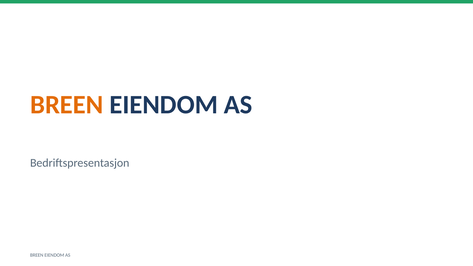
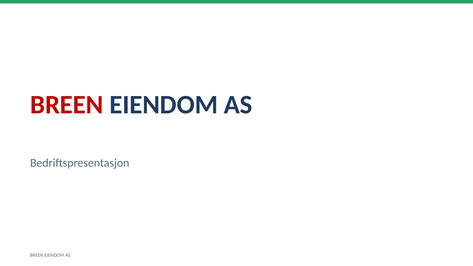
BREEN colour: orange -> red (67, 105)
